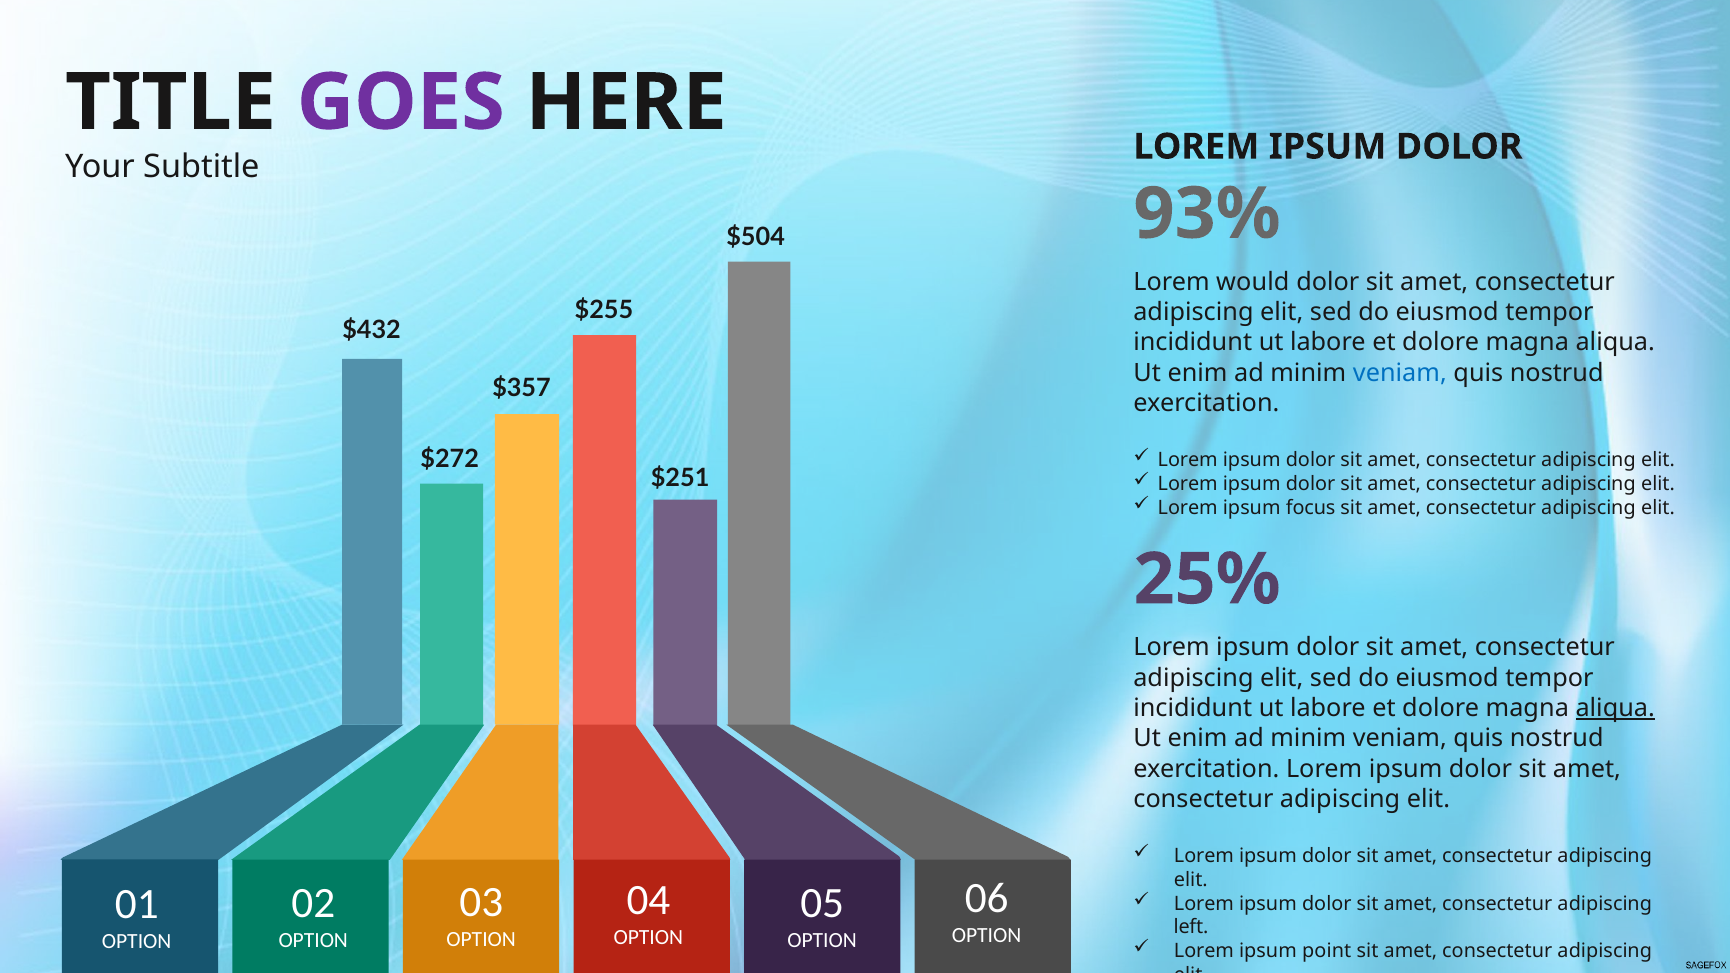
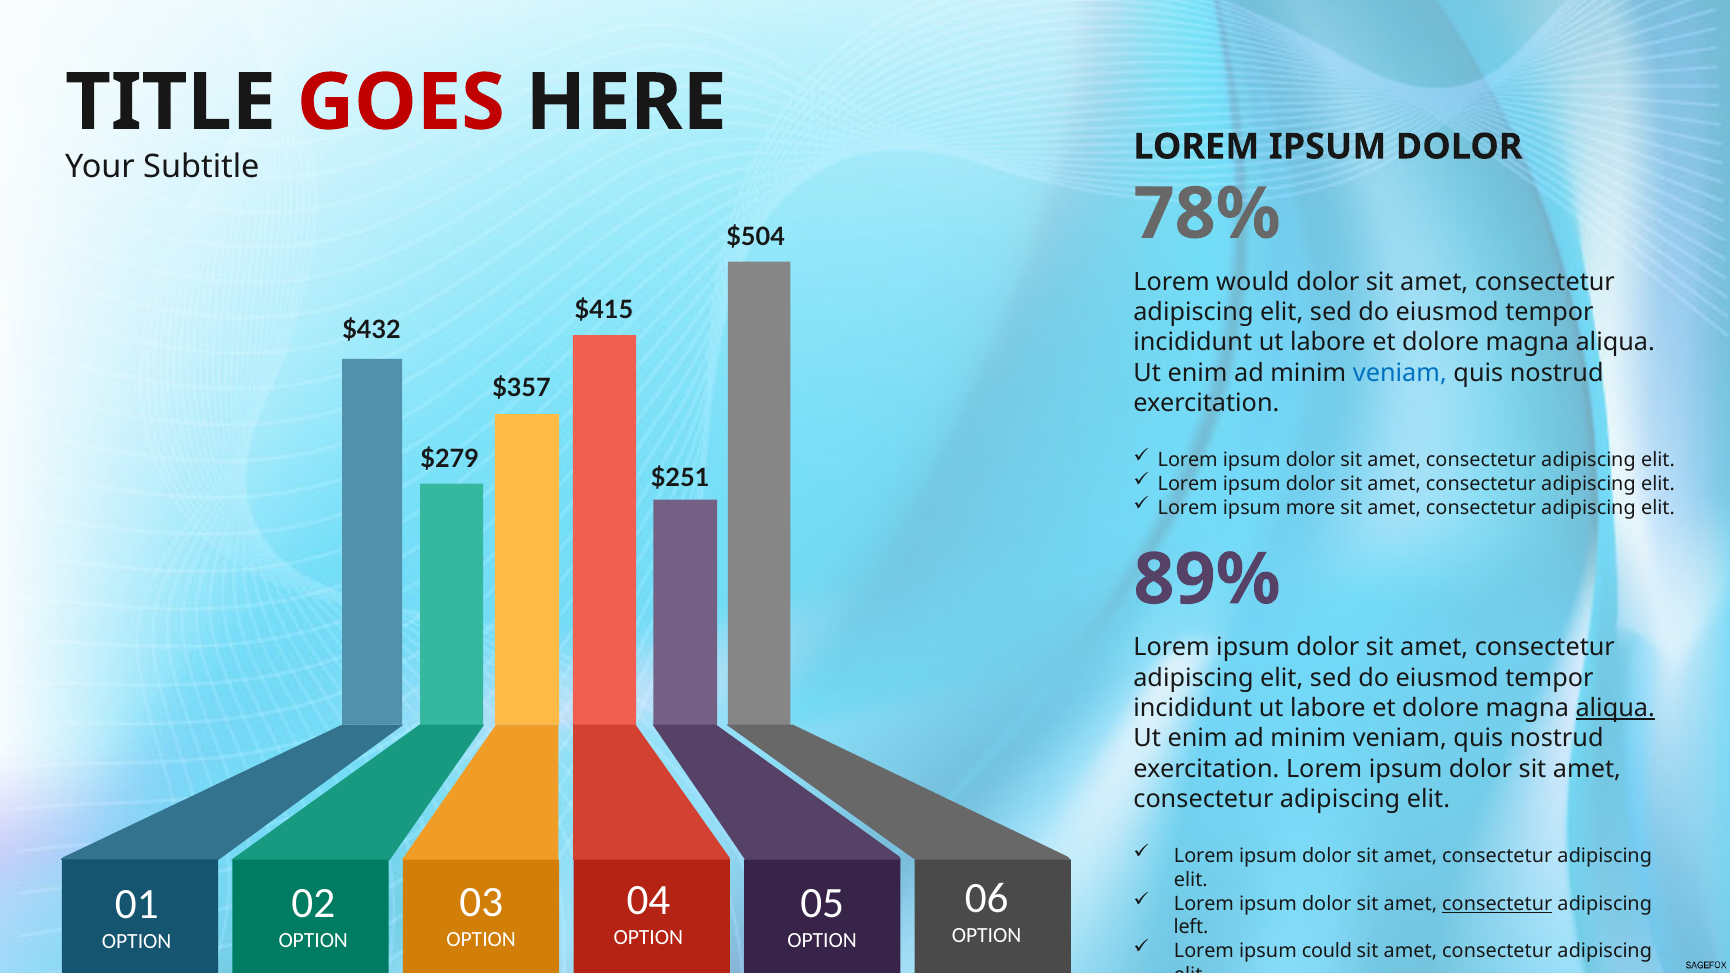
GOES colour: purple -> red (401, 103)
93%: 93% -> 78% (1207, 214)
$255: $255 -> $415 (604, 310)
$272: $272 -> $279 (450, 459)
focus: focus -> more (1311, 508)
25%: 25% -> 89% (1207, 580)
consectetur underline: none -> present (1497, 904)
point: point -> could (1327, 951)
